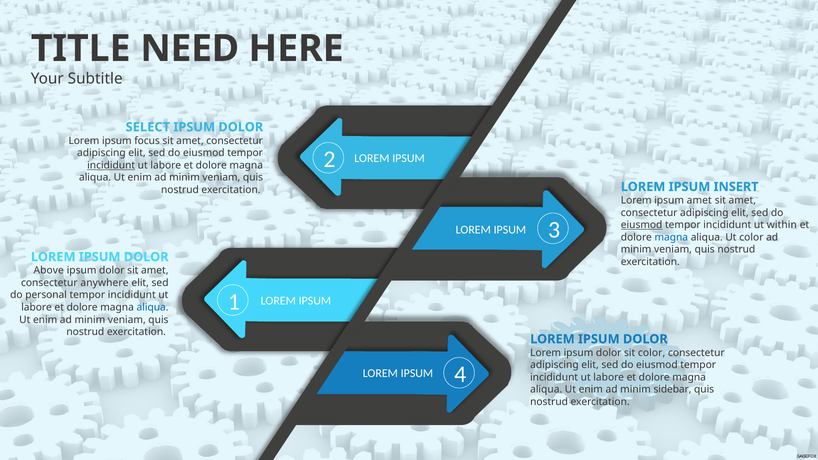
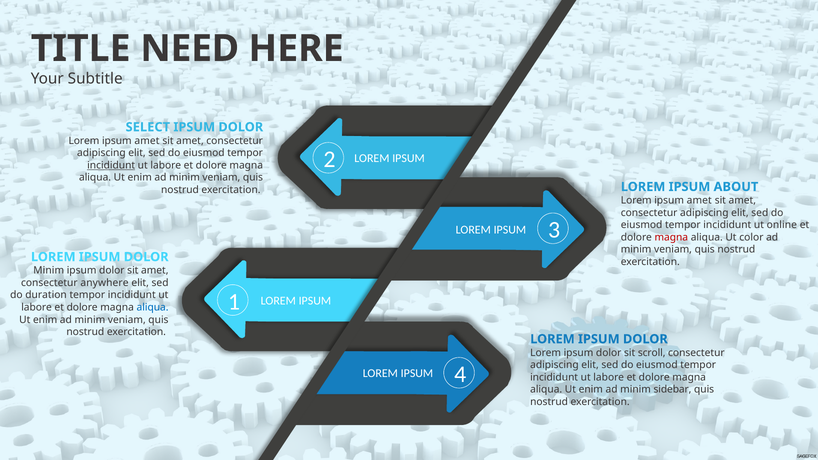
focus: focus -> amet (147, 141)
INSERT: INSERT -> ABOUT (736, 187)
eiusmod underline: present -> none (642, 225)
within: within -> online (782, 225)
magna colour: blue -> red (671, 237)
Above: Above -> Minim (49, 271)
personal: personal -> duration (46, 295)
sit color: color -> scroll (652, 353)
